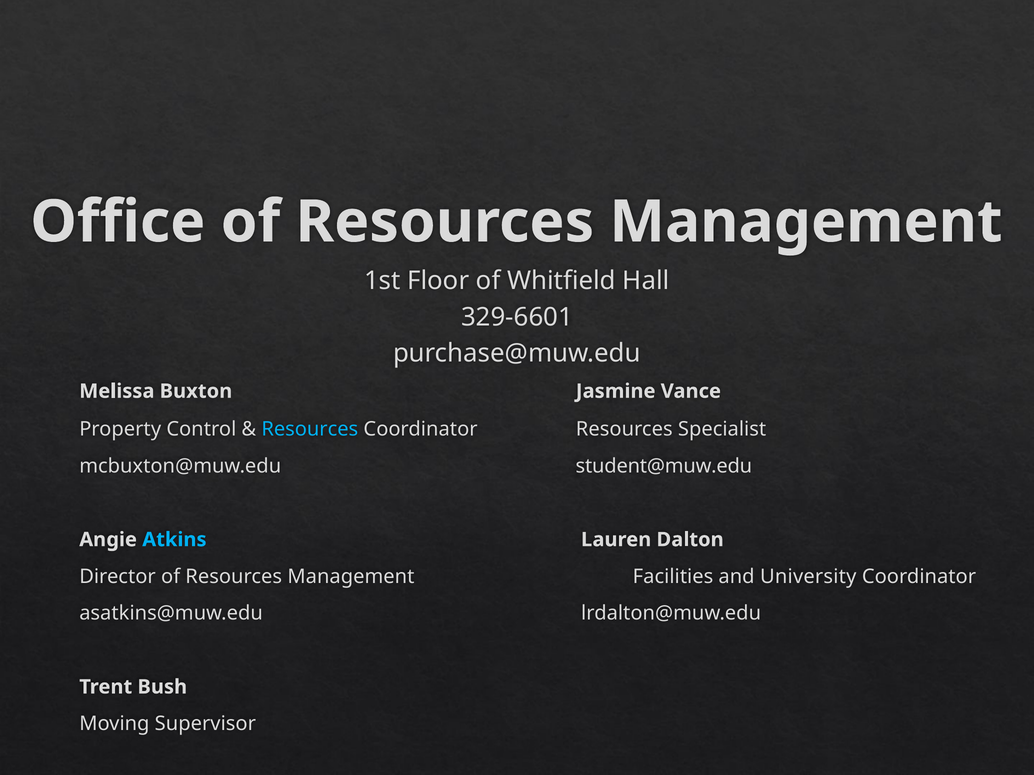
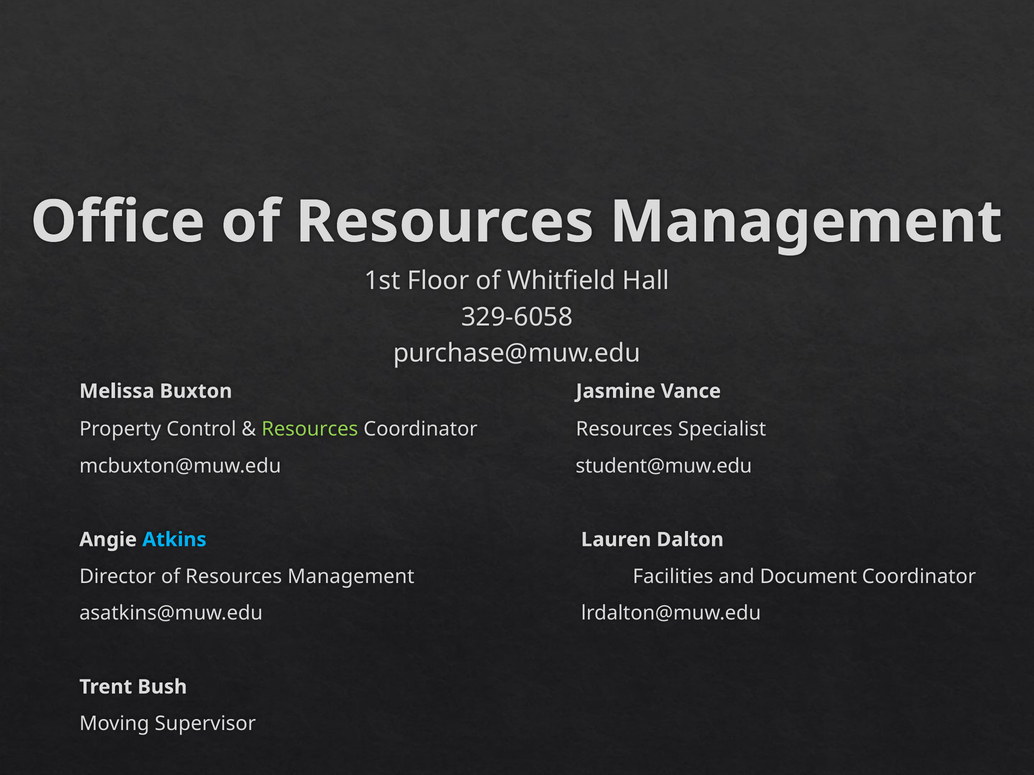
329-6601: 329-6601 -> 329-6058 (517, 317)
Resources colour: light blue -> light green (310, 429)
University: University -> Document (808, 577)
